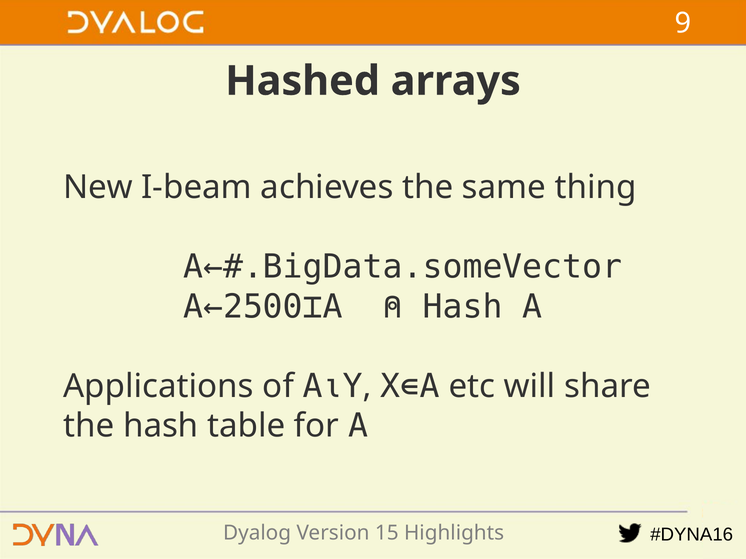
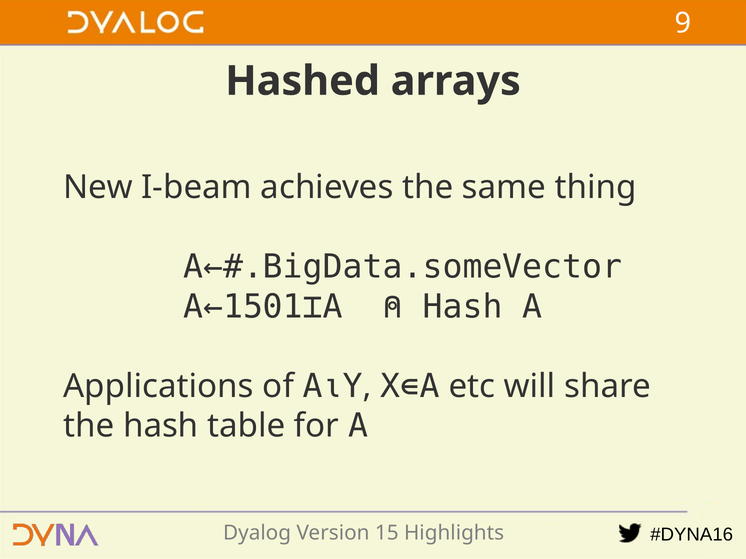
A←2500⌶A: A←2500⌶A -> A←1501⌶A (263, 307)
